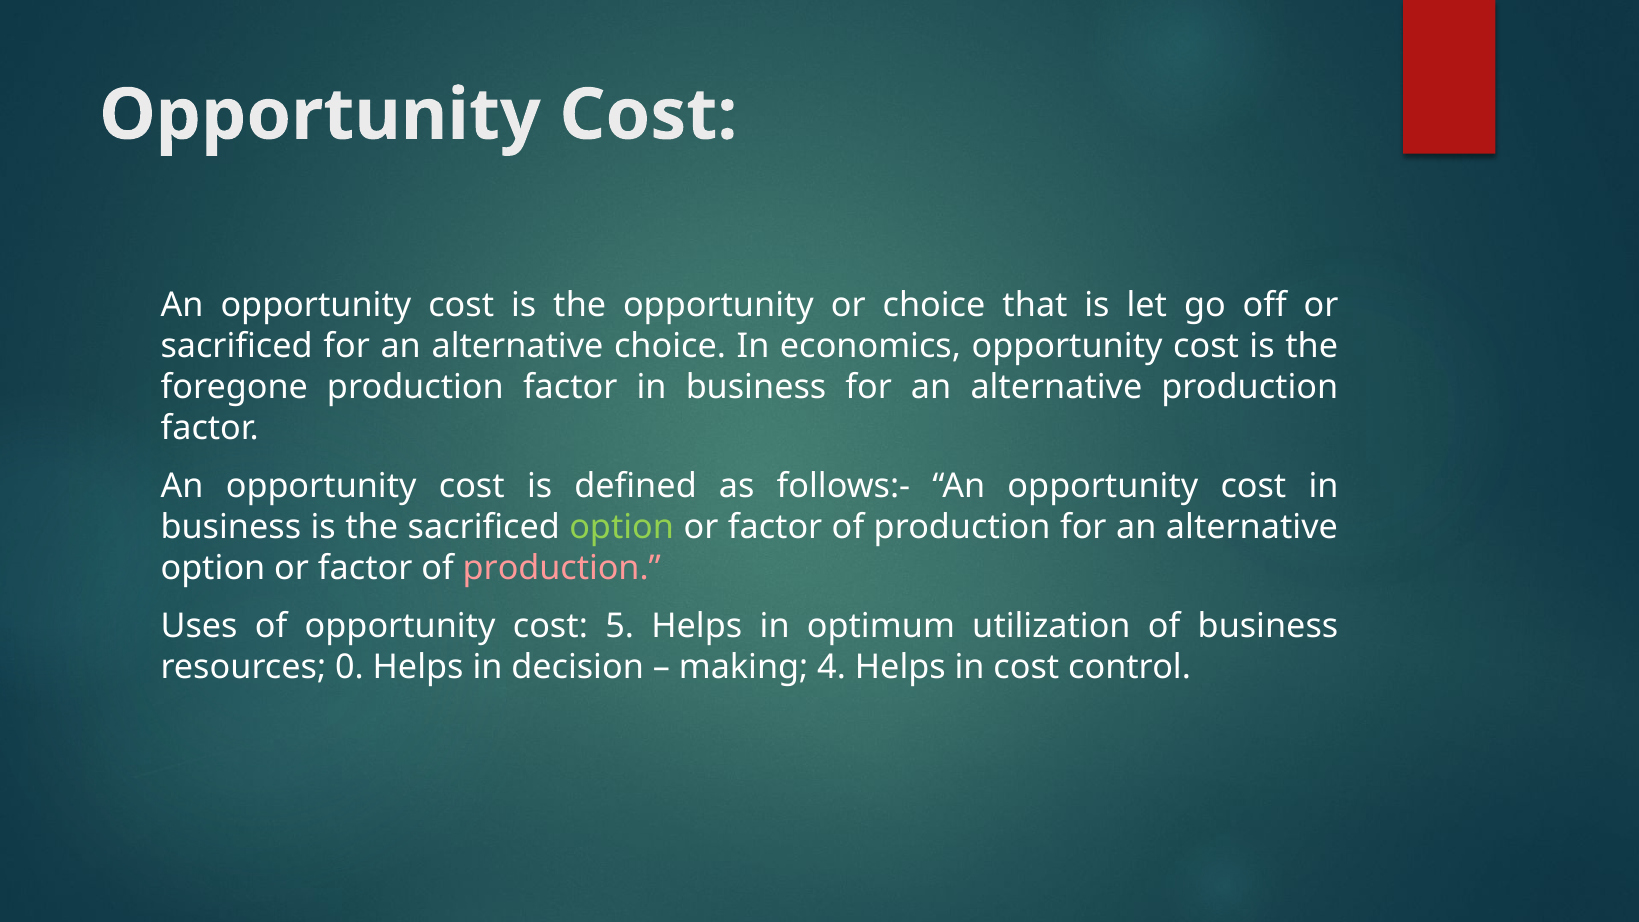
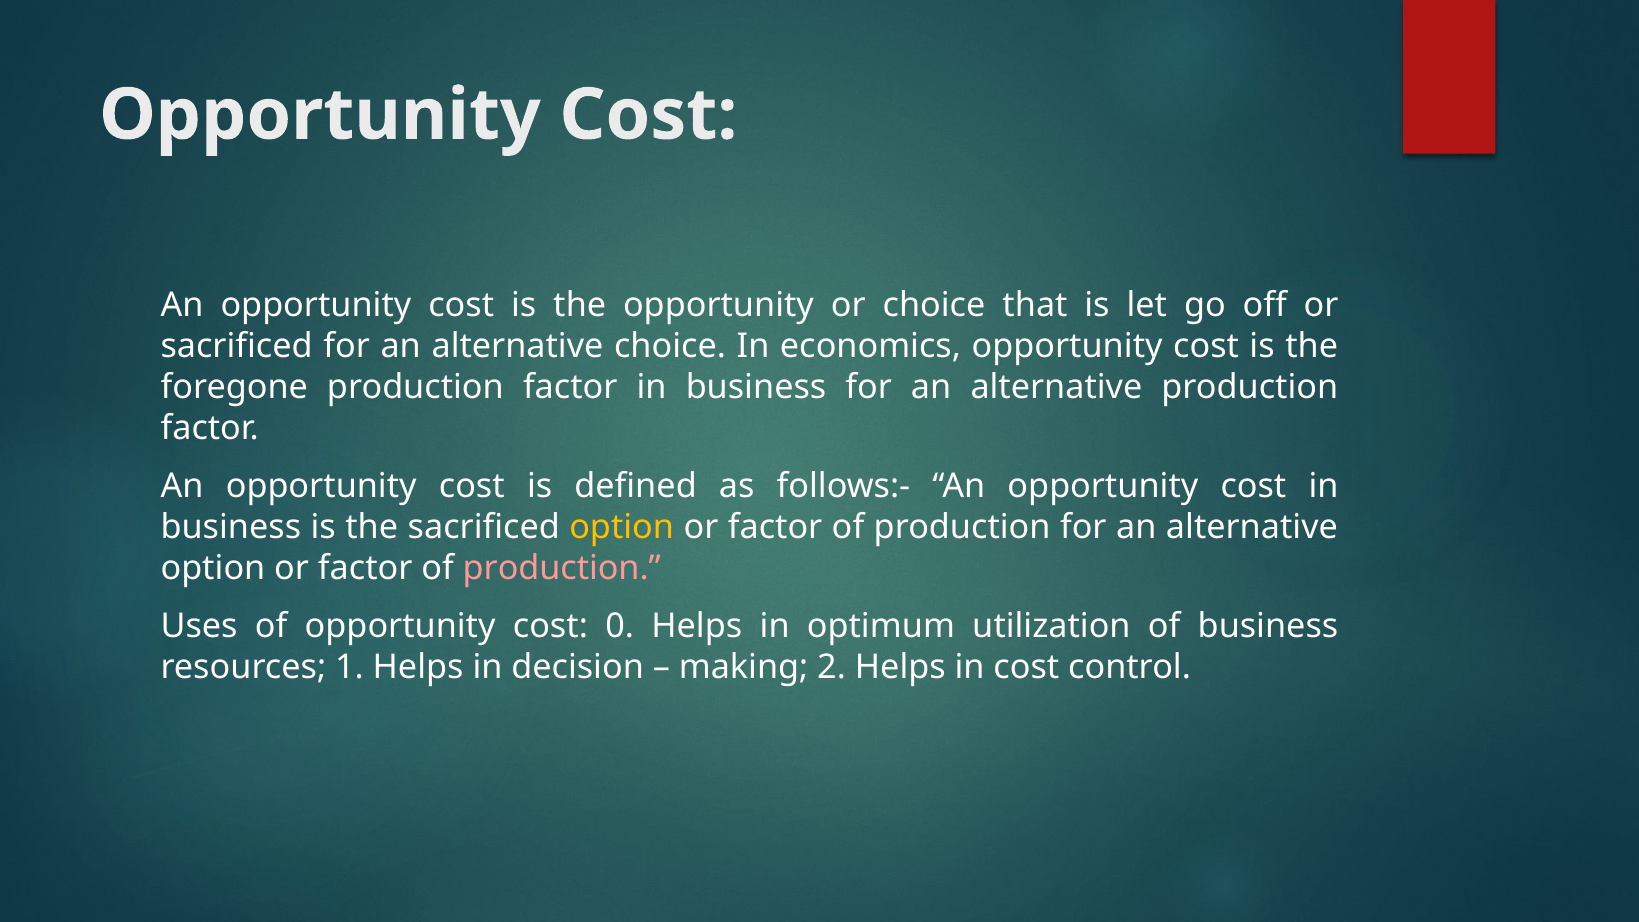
option colour: light green -> yellow (622, 527)
5: 5 -> 0 (620, 626)
0: 0 -> 1 (349, 667)
4: 4 -> 2 (832, 667)
